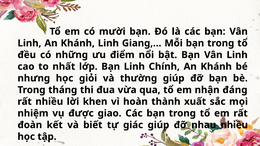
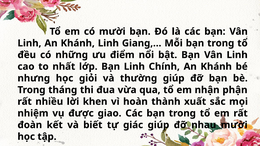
đáng: đáng -> phận (235, 90)
nhau nhiều: nhiều -> mười (234, 125)
